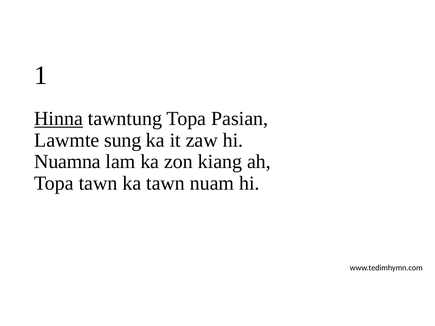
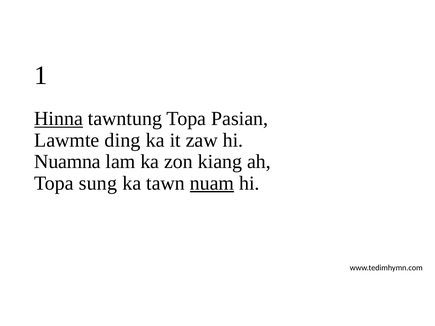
sung: sung -> ding (123, 140)
Topa tawn: tawn -> sung (98, 183)
nuam underline: none -> present (212, 183)
